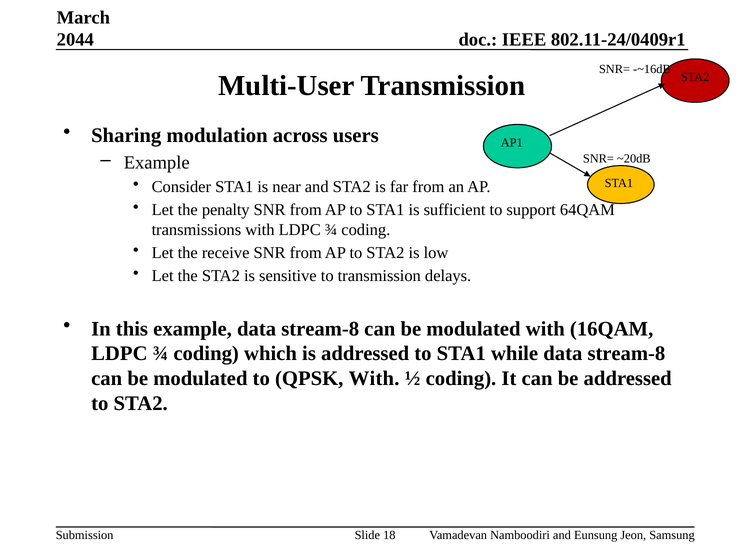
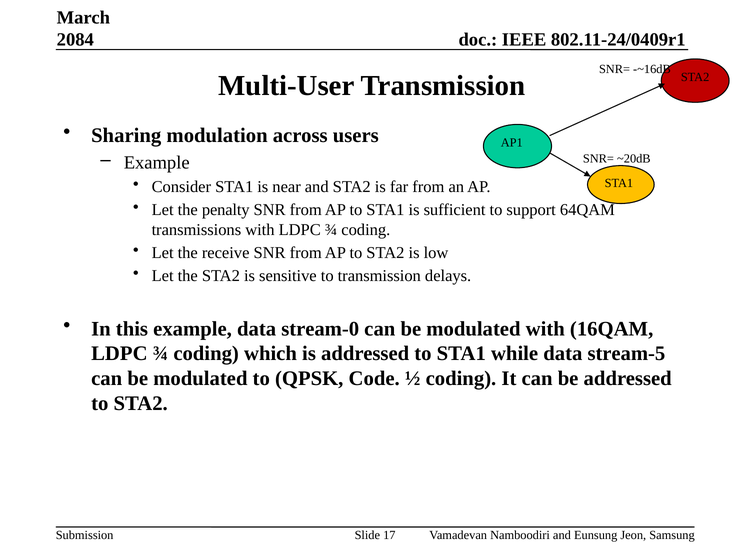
2044: 2044 -> 2084 (75, 40)
example data stream-8: stream-8 -> stream-0 (320, 329)
while data stream-8: stream-8 -> stream-5 (626, 354)
QPSK With: With -> Code (374, 378)
18: 18 -> 17 (389, 535)
